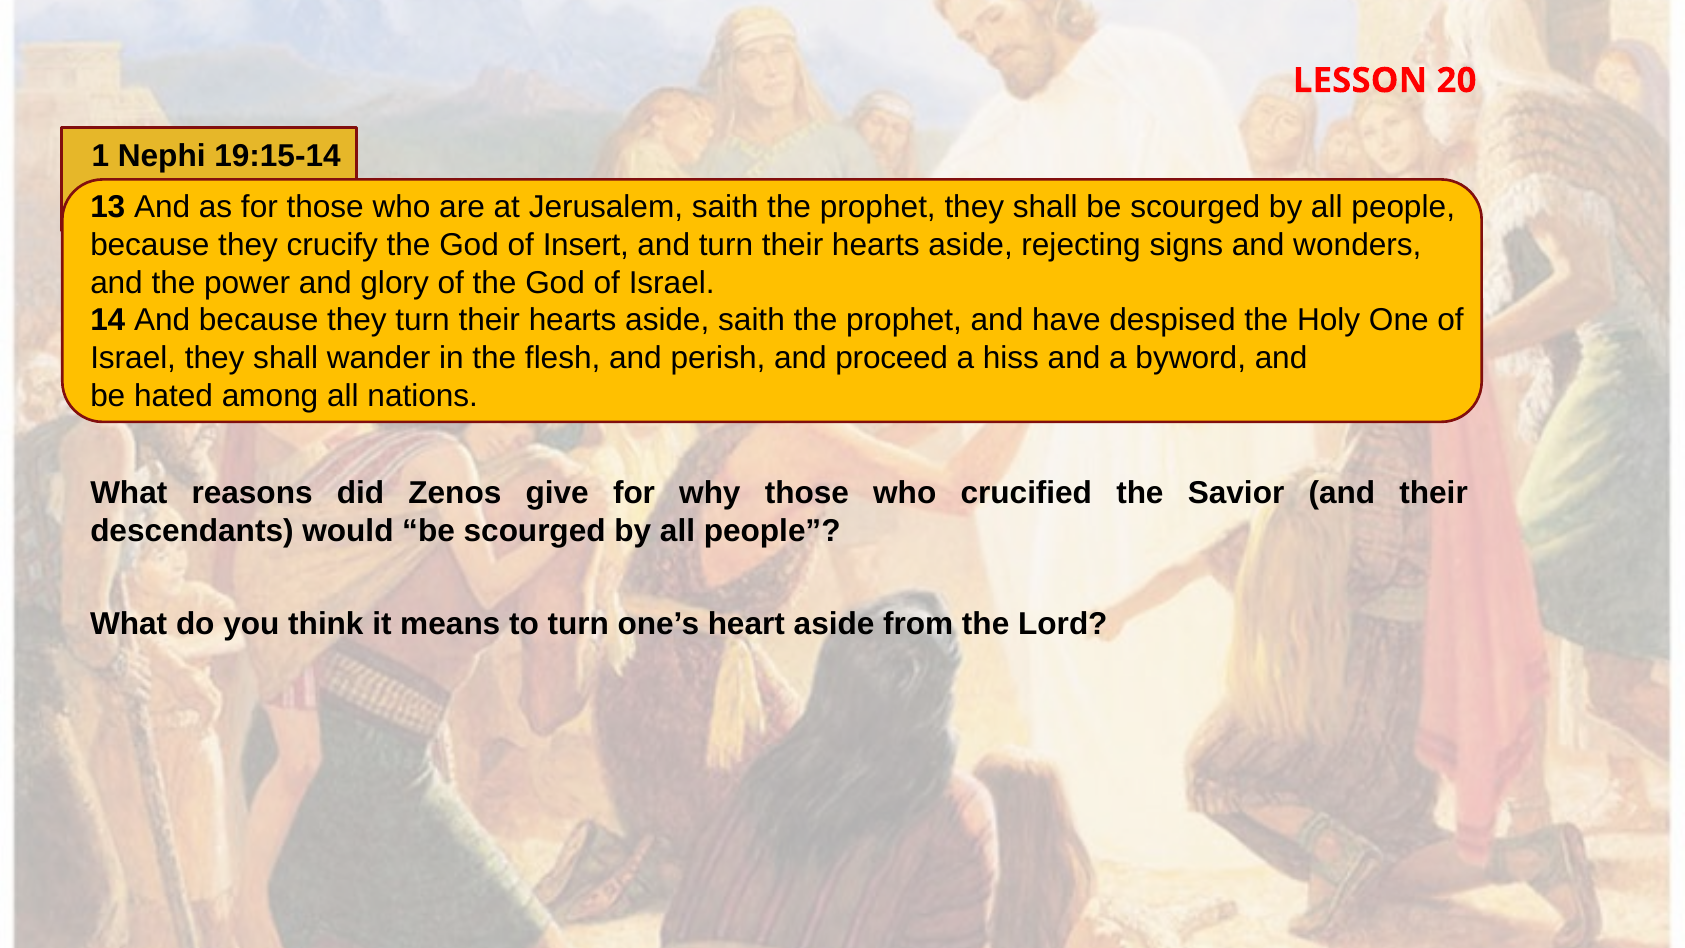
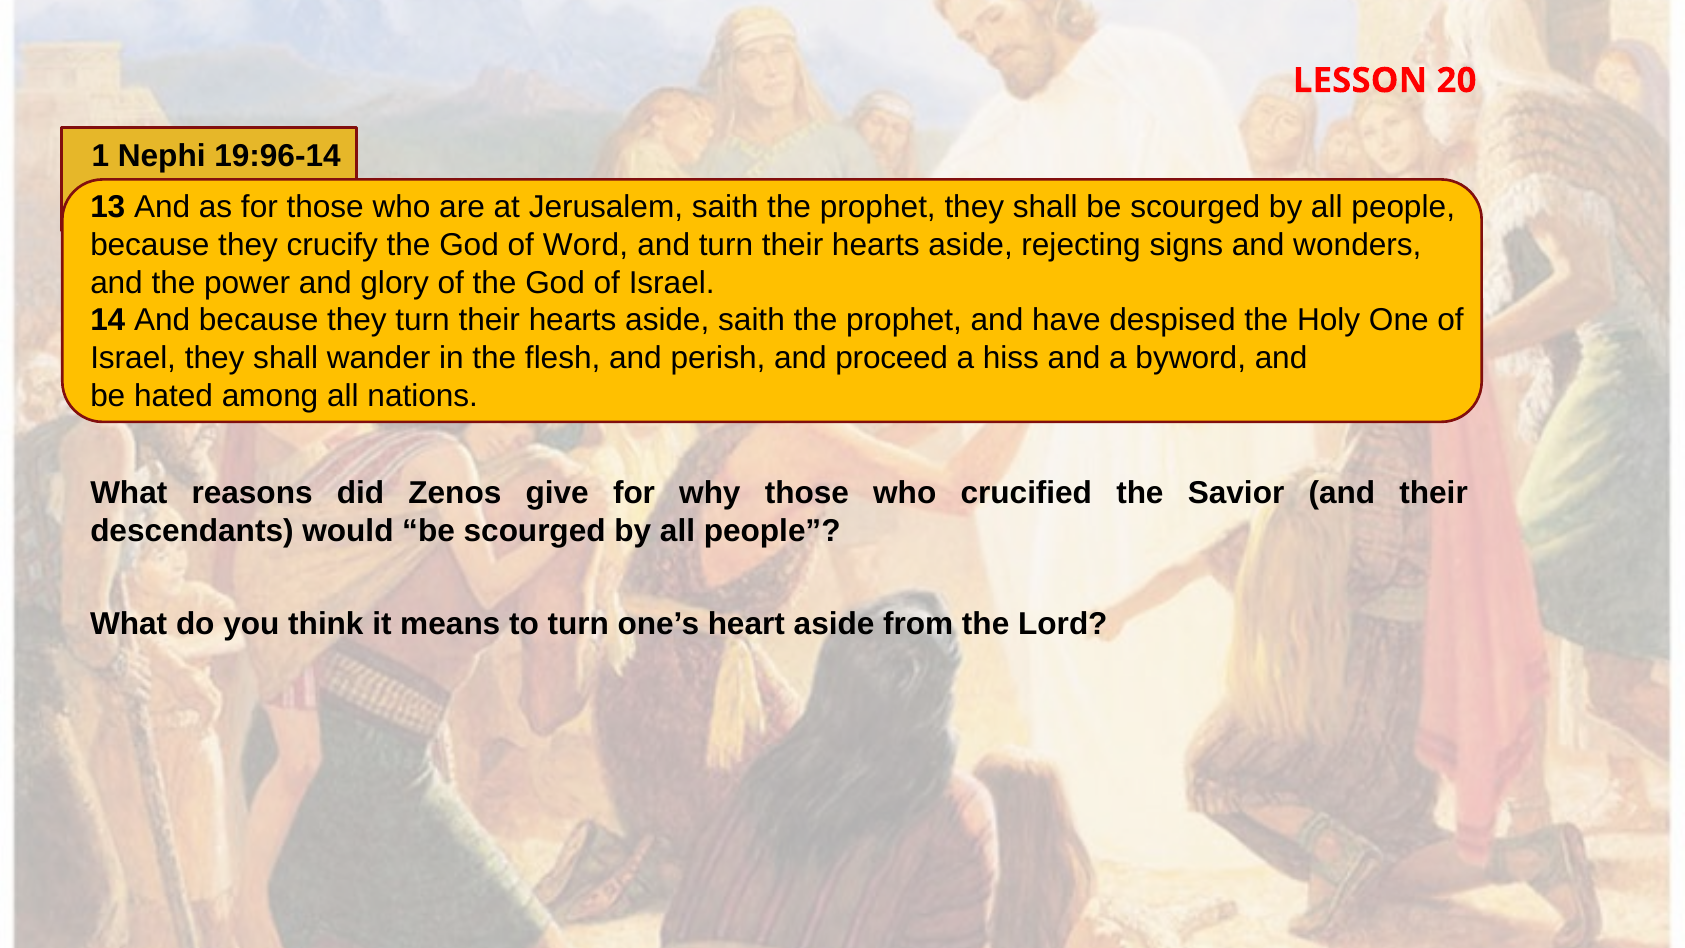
19:15-14: 19:15-14 -> 19:96-14 (277, 156)
Insert: Insert -> Word (585, 245)
